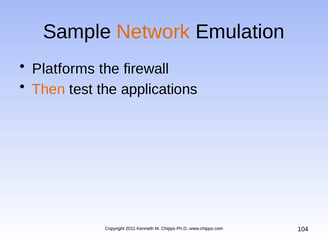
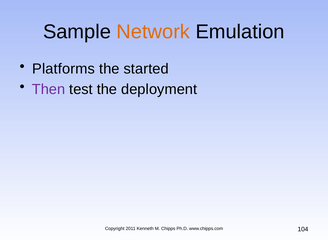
firewall: firewall -> started (146, 69)
Then colour: orange -> purple (49, 89)
applications: applications -> deployment (159, 89)
